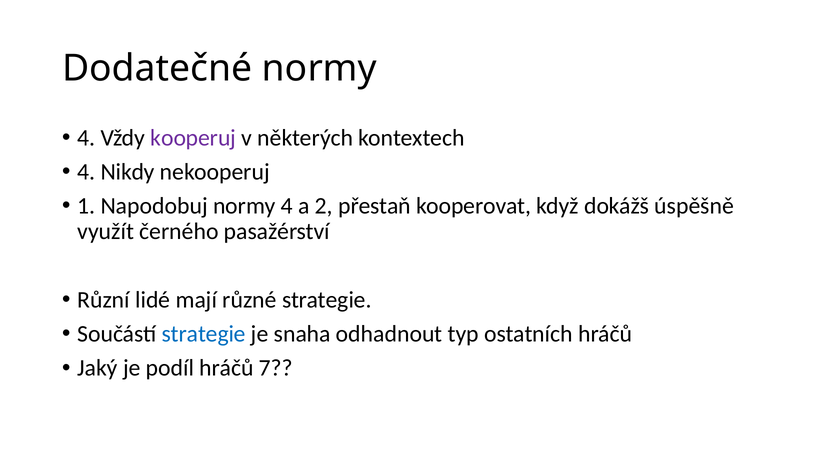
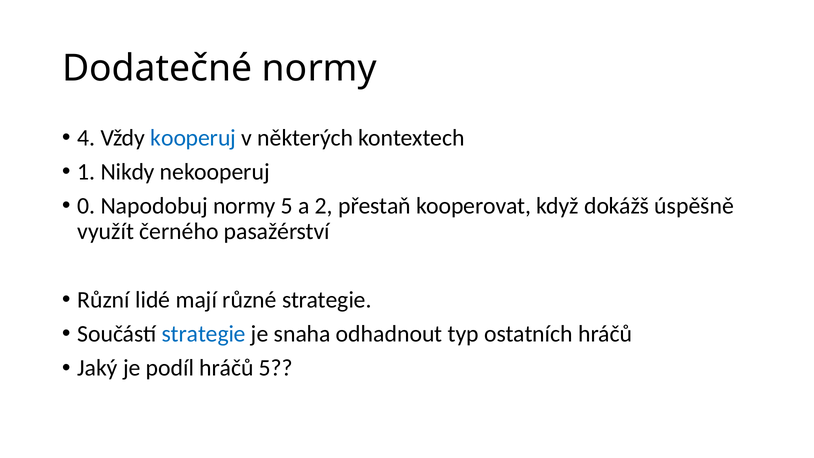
kooperuj colour: purple -> blue (193, 138)
4: 4 -> 1 (86, 172)
1: 1 -> 0 (86, 206)
normy 4: 4 -> 5 (287, 206)
hráčů 7: 7 -> 5 (276, 368)
